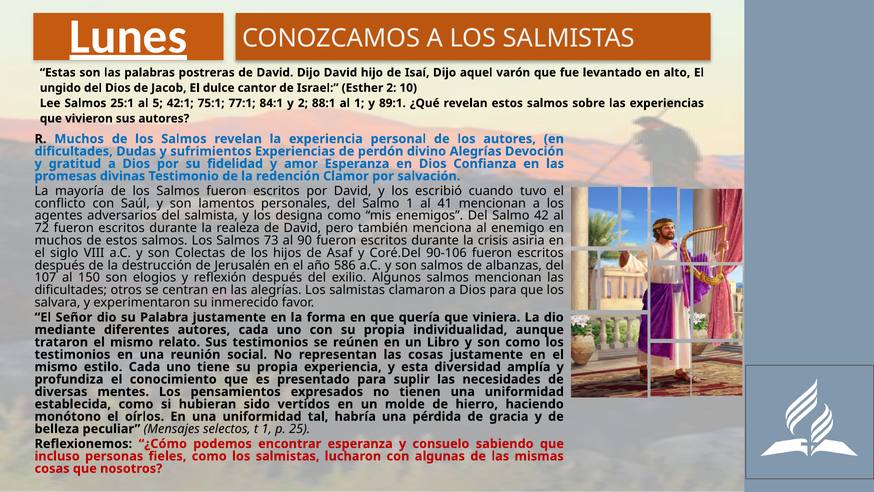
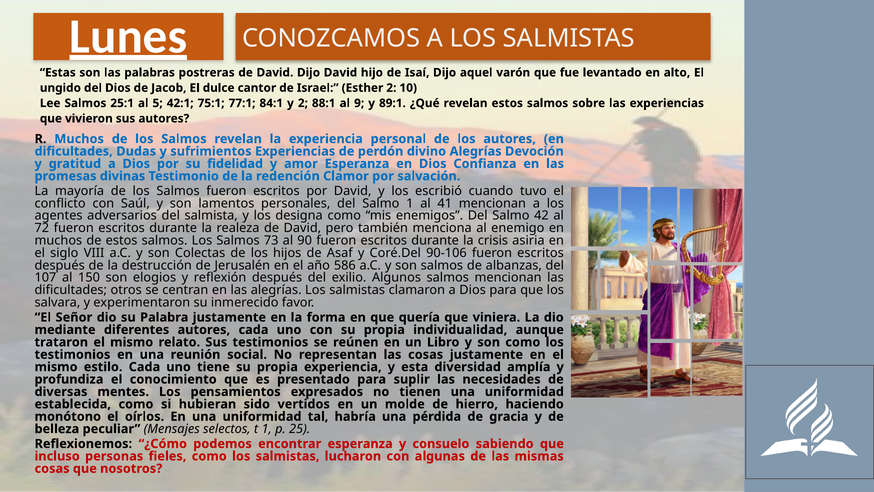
al 1: 1 -> 9 (359, 103)
